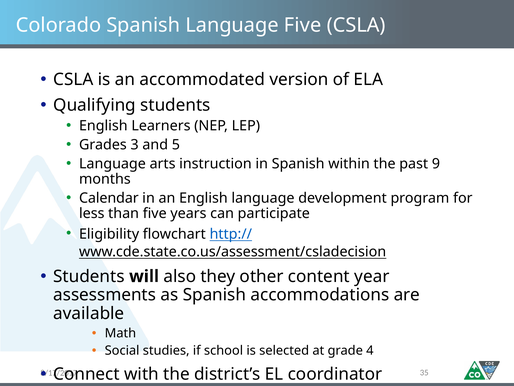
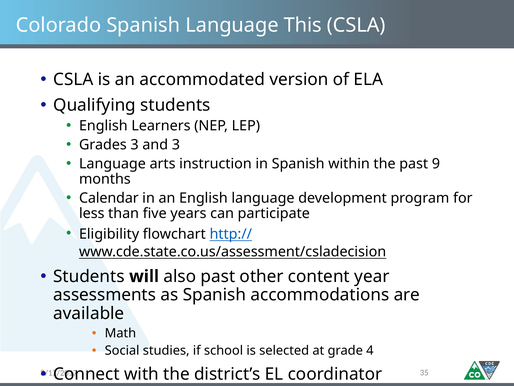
Language Five: Five -> This (303, 25)
and 5: 5 -> 3 (176, 144)
also they: they -> past (218, 276)
